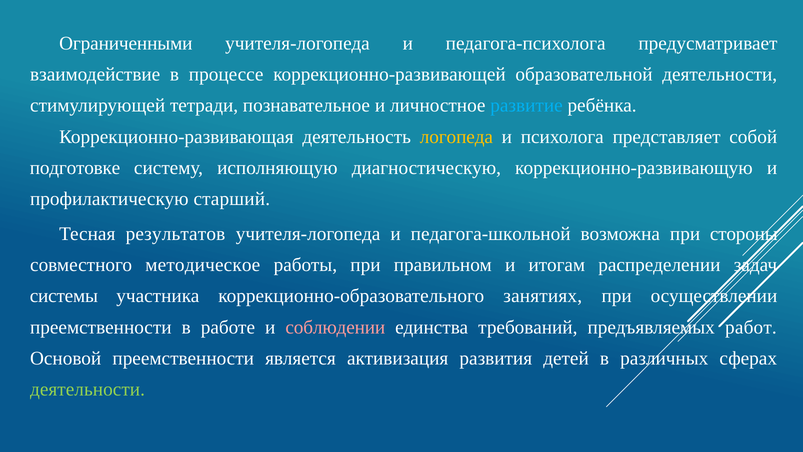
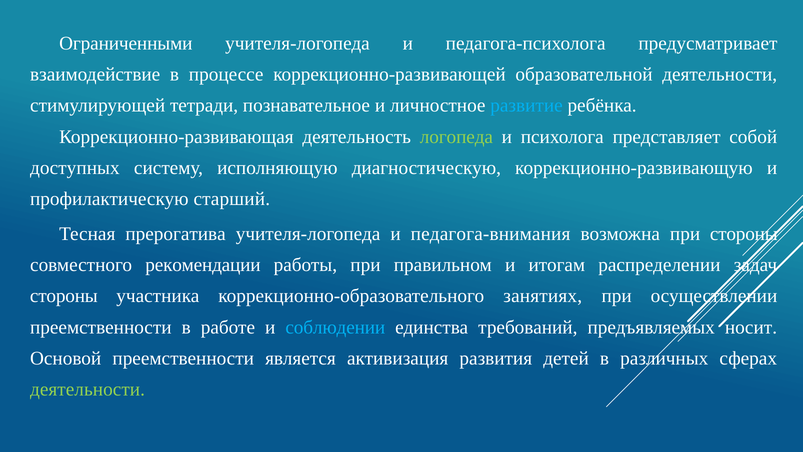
логопеда colour: yellow -> light green (456, 137)
подготовке: подготовке -> доступных (75, 168)
результатов: результатов -> прерогатива (176, 234)
педагога-школьной: педагога-школьной -> педагога-внимания (491, 234)
методическое: методическое -> рекомендации (203, 265)
системы: системы -> стороны (64, 296)
соблюдении colour: pink -> light blue (335, 327)
работ: работ -> носит (751, 327)
